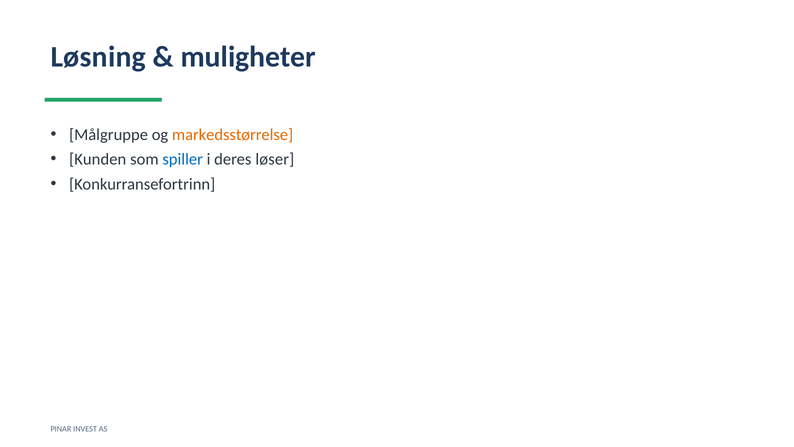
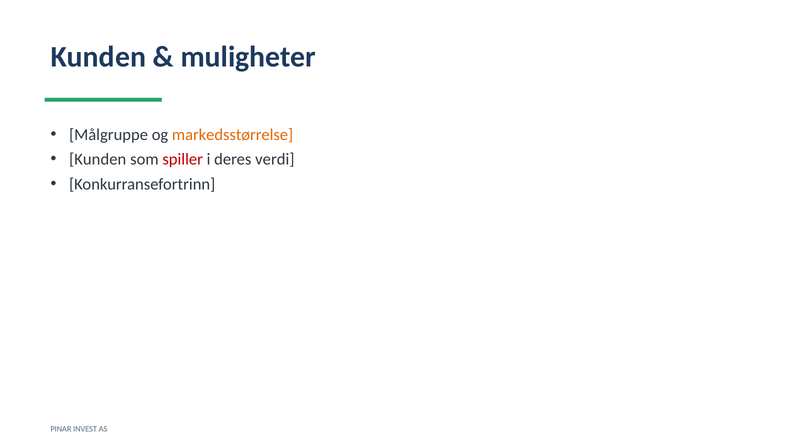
Løsning: Løsning -> Kunden (98, 57)
spiller colour: blue -> red (183, 159)
løser: løser -> verdi (275, 159)
